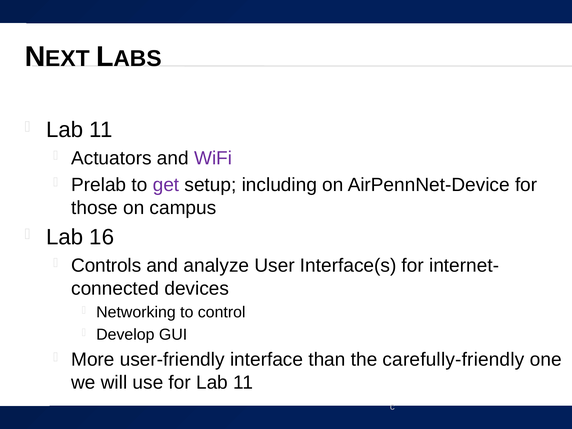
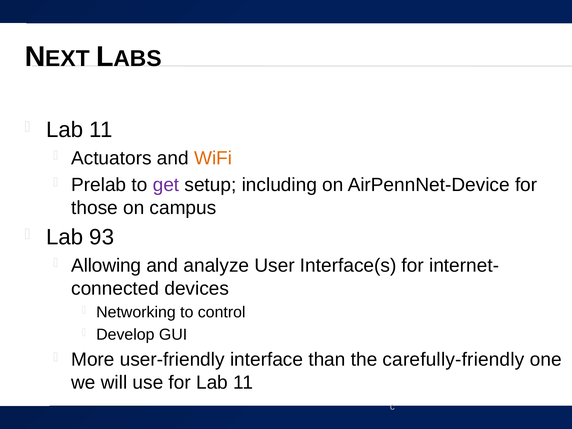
WiFi colour: purple -> orange (213, 158)
16: 16 -> 93 (102, 237)
Controls: Controls -> Allowing (106, 266)
